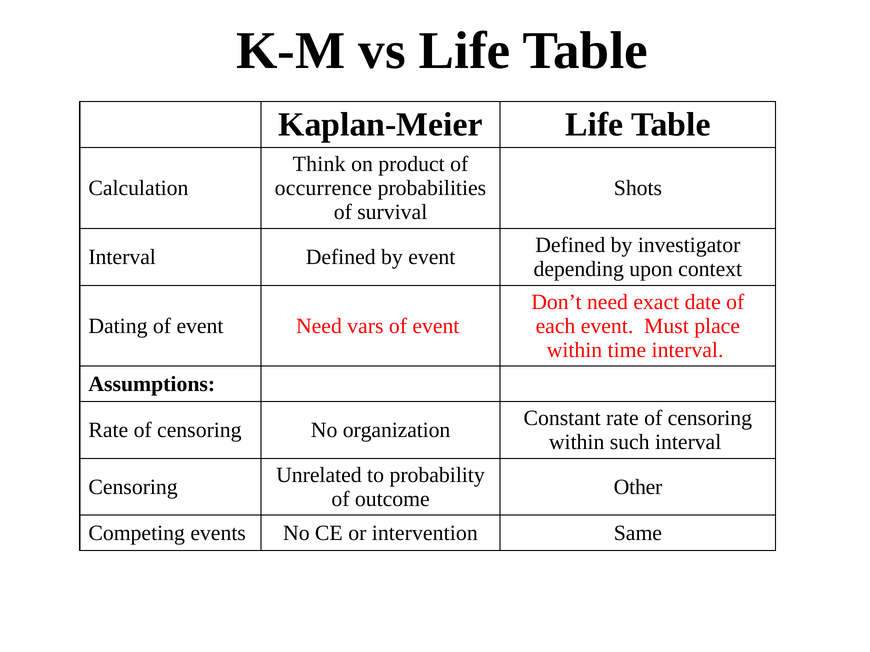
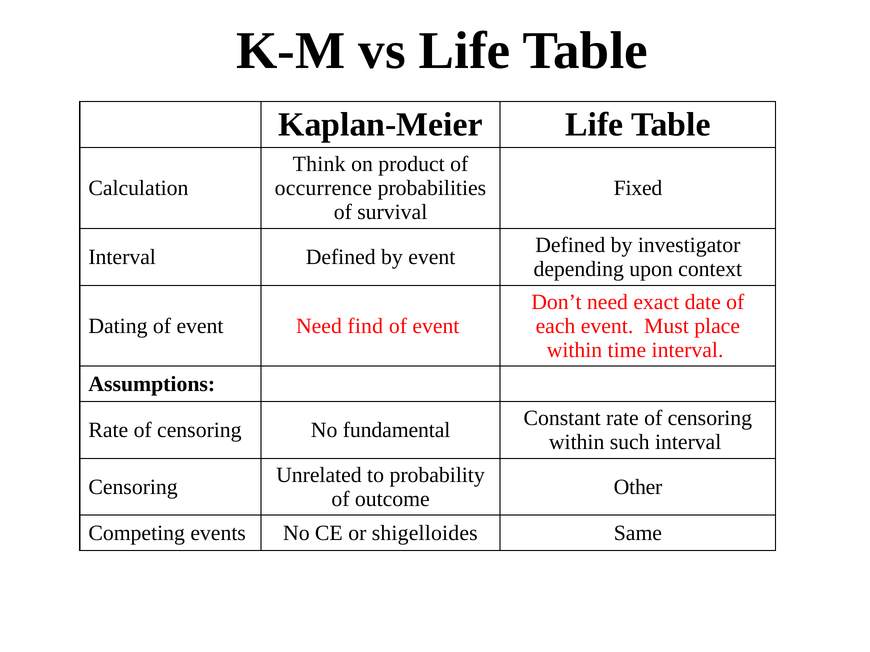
Shots: Shots -> Fixed (638, 188)
vars: vars -> find (365, 326)
organization: organization -> fundamental (397, 430)
intervention: intervention -> shigelloides (425, 533)
